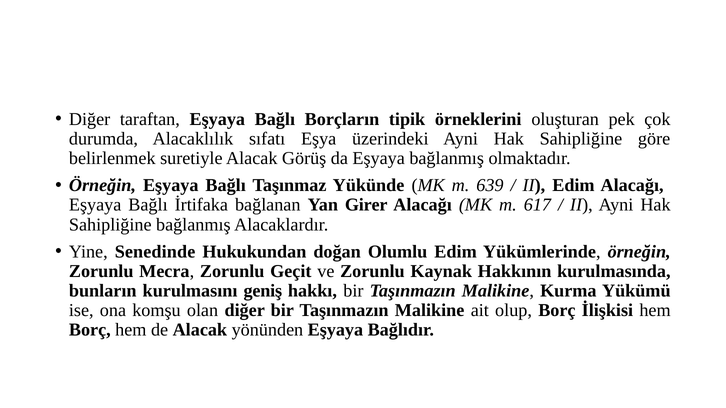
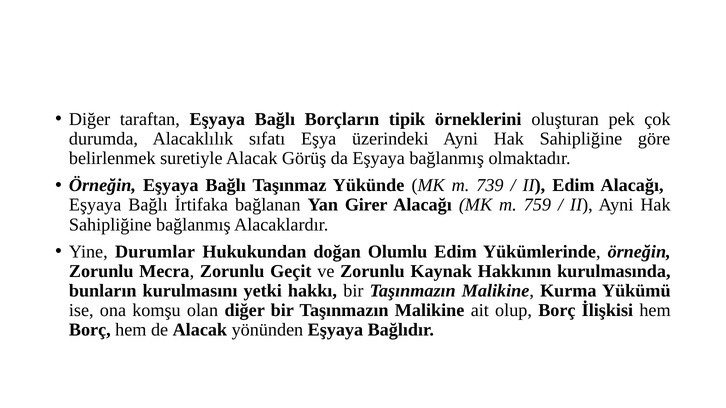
639: 639 -> 739 (490, 186)
617: 617 -> 759 (537, 205)
Senedinde: Senedinde -> Durumlar (155, 252)
geniş: geniş -> yetki (263, 291)
